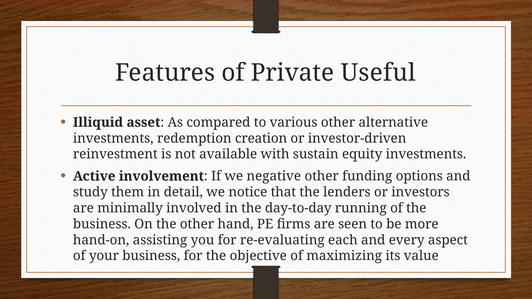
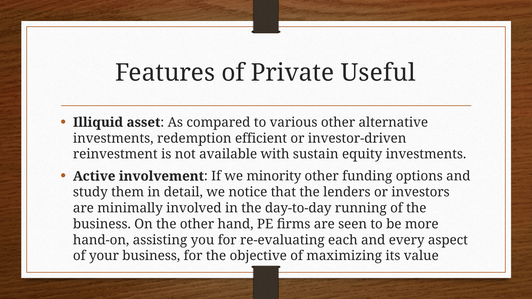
creation: creation -> efficient (261, 138)
negative: negative -> minority (274, 176)
